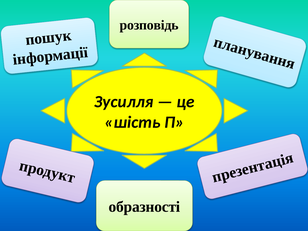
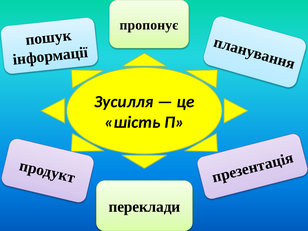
розповідь: розповідь -> пропонує (149, 25)
образності: образності -> переклади (144, 207)
